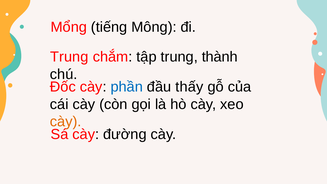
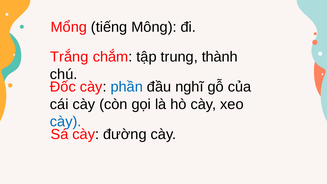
Trung: Trung -> Trắng (69, 57)
thấy: thấy -> nghĩ (189, 87)
cày colour: orange -> blue (66, 122)
